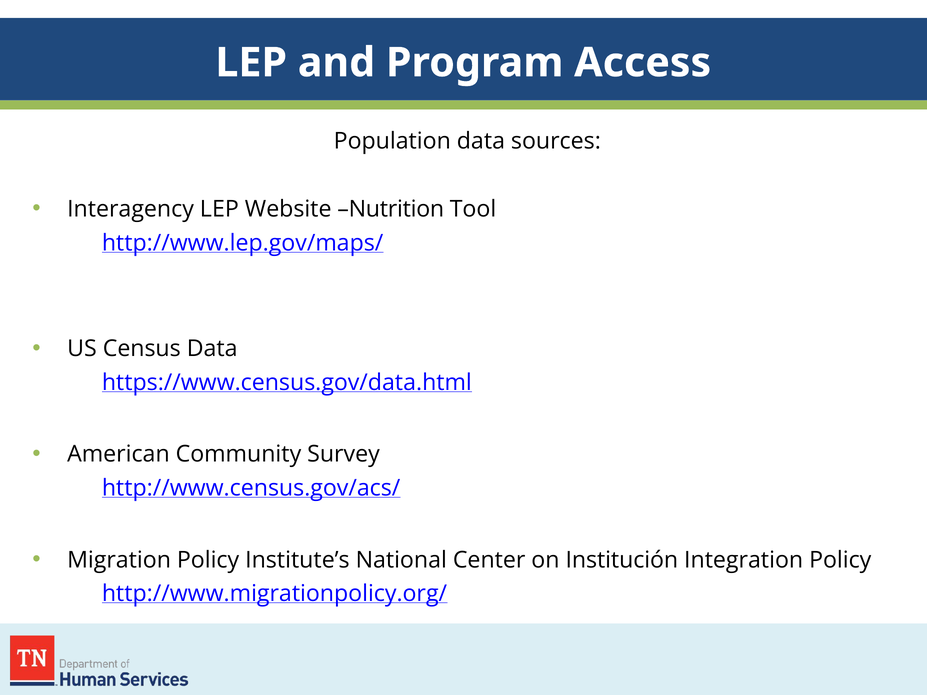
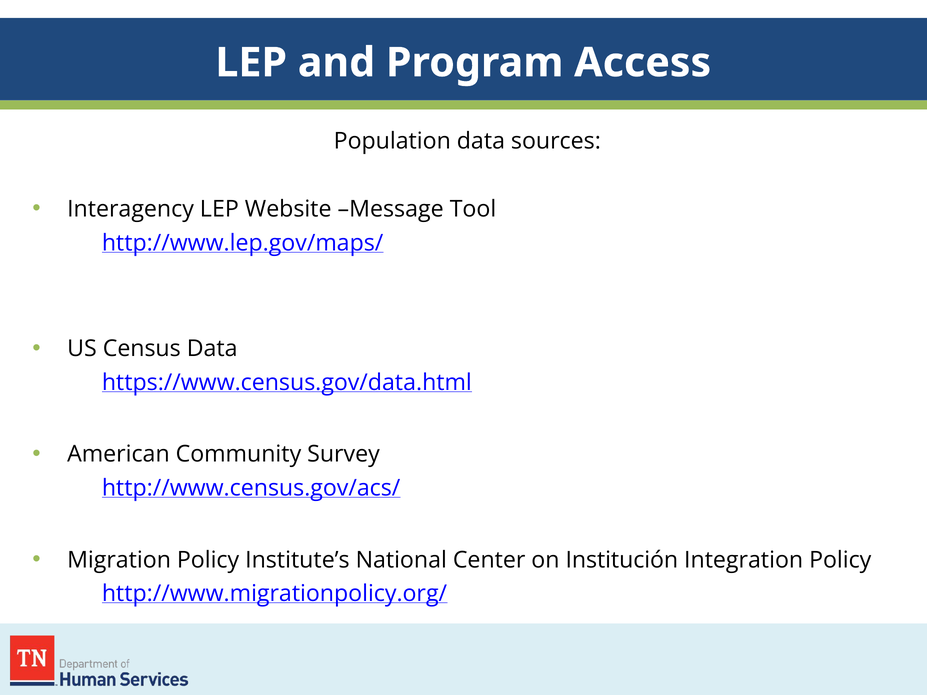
Nutrition: Nutrition -> Message (391, 209)
